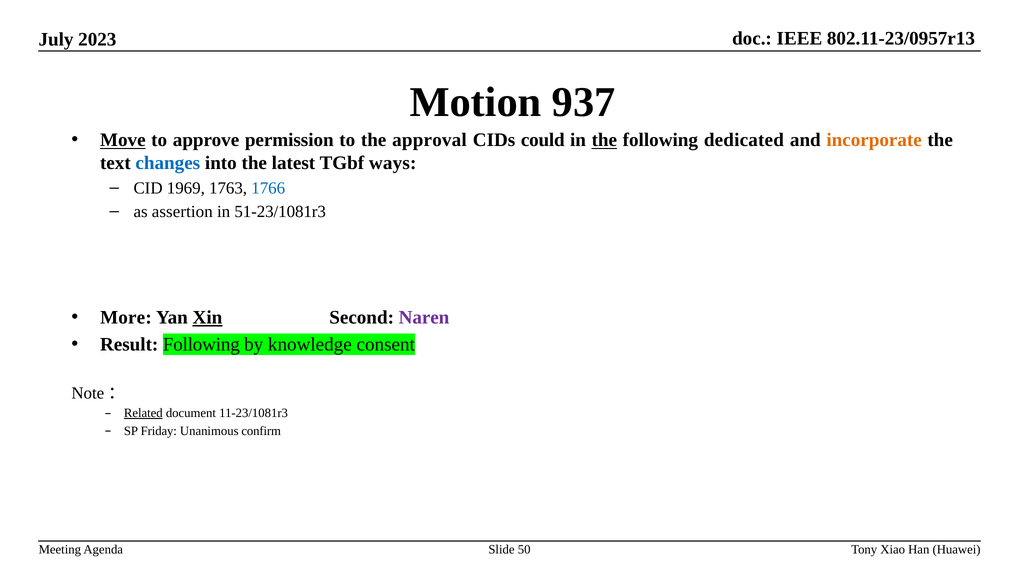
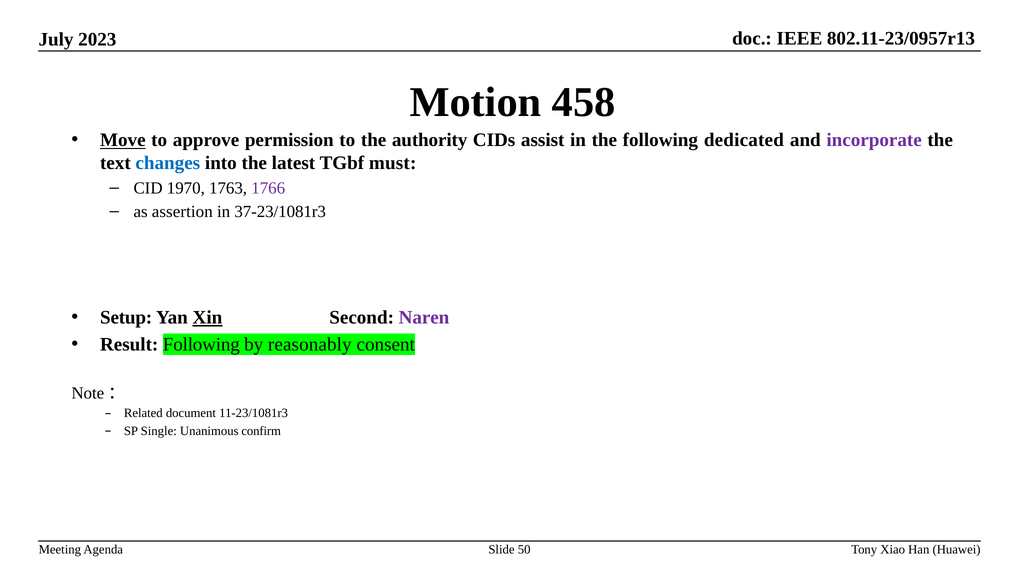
937: 937 -> 458 (584, 102)
approval: approval -> authority (430, 140)
could: could -> assist (543, 140)
the underline: present -> none (604, 140)
incorporate colour: orange -> purple (874, 140)
ways: ways -> must (393, 163)
1969: 1969 -> 1970 (186, 188)
1766 colour: blue -> purple (268, 188)
51-23/1081r3: 51-23/1081r3 -> 37-23/1081r3 (280, 212)
More: More -> Setup (126, 318)
knowledge: knowledge -> reasonably (310, 344)
Related underline: present -> none (143, 413)
Friday: Friday -> Single (159, 431)
